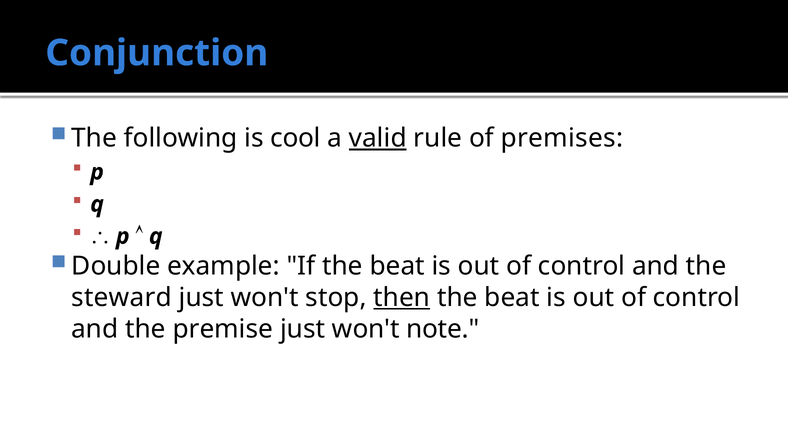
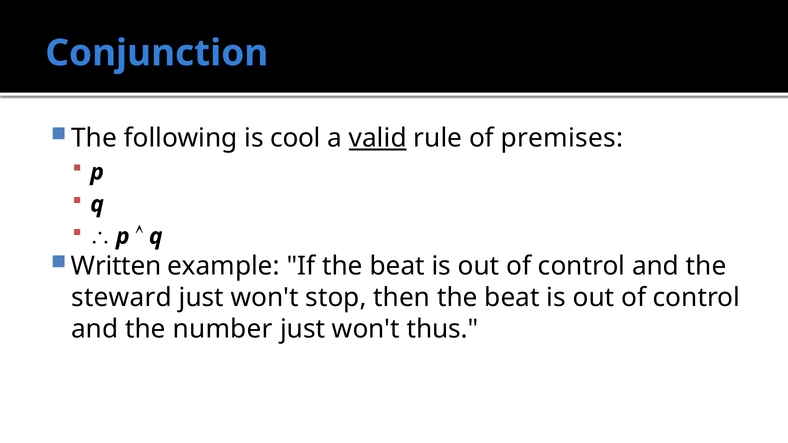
Double: Double -> Written (116, 266)
then underline: present -> none (402, 298)
premise: premise -> number (223, 329)
note: note -> thus (443, 329)
